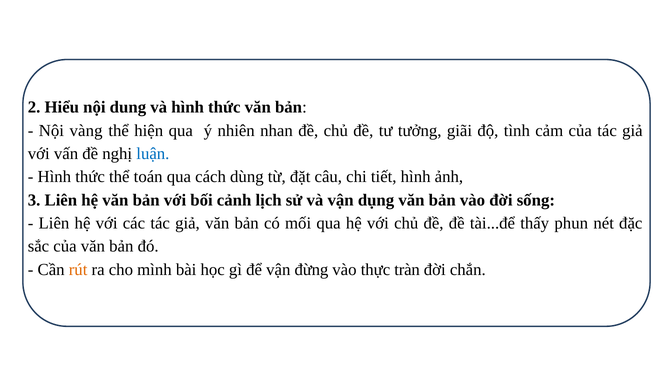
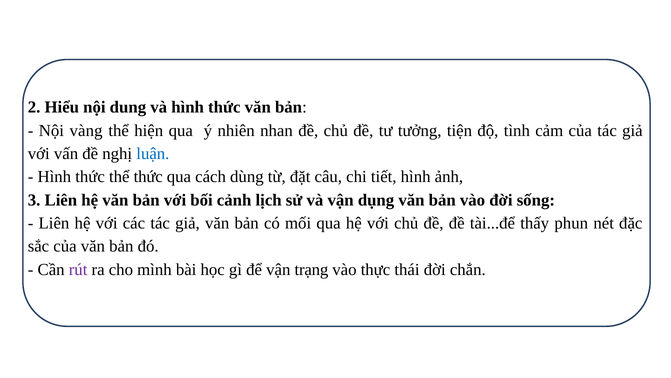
giãi: giãi -> tiện (459, 130)
thể toán: toán -> thức (148, 177)
rút colour: orange -> purple (78, 269)
đừng: đừng -> trạng (311, 269)
tràn: tràn -> thái (407, 269)
